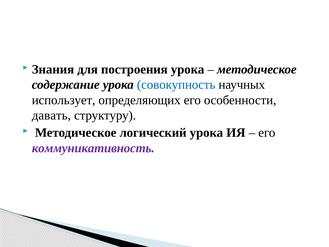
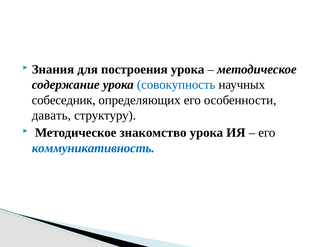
использует: использует -> собеседник (64, 100)
логический: логический -> знакомство (153, 133)
коммуникативность colour: purple -> blue (93, 148)
